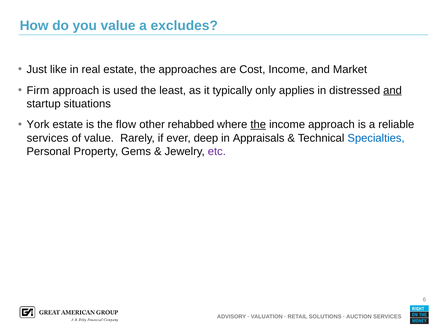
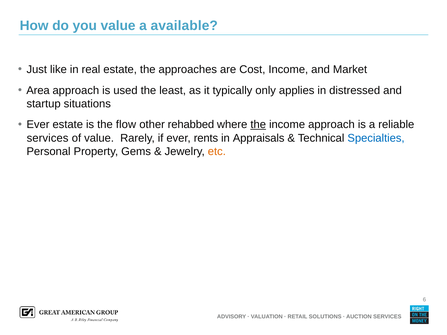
excludes: excludes -> available (184, 26)
Firm: Firm -> Area (38, 90)
and underline: present -> none (393, 90)
York: York -> Ever (38, 125)
deep: deep -> rents (206, 138)
etc colour: purple -> orange (217, 152)
